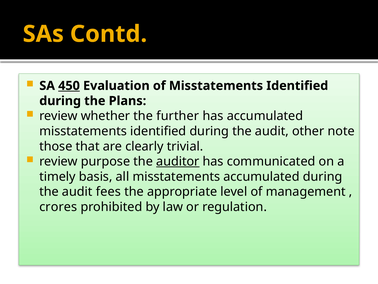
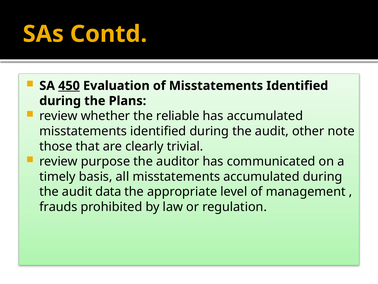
further: further -> reliable (178, 116)
auditor underline: present -> none (178, 161)
fees: fees -> data (108, 191)
crores: crores -> frauds (58, 207)
